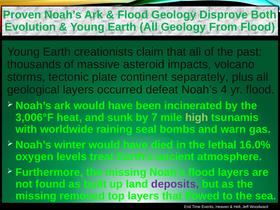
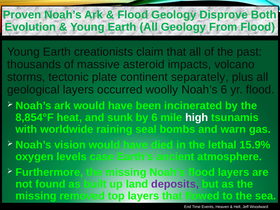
defeat: defeat -> woolly (162, 90)
Noah’s 4: 4 -> 6 (224, 90)
3,006°F: 3,006°F -> 8,854°F (35, 118)
by 7: 7 -> 6 (154, 118)
high colour: light green -> white (197, 118)
winter: winter -> vision (70, 145)
16.0%: 16.0% -> 15.9% (255, 145)
treat: treat -> case (102, 157)
